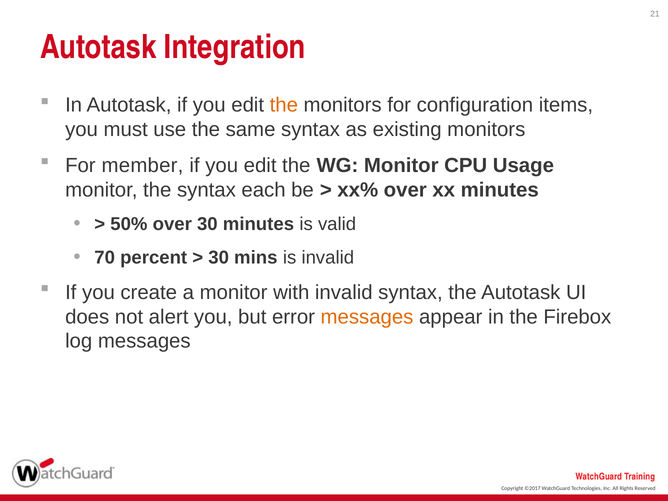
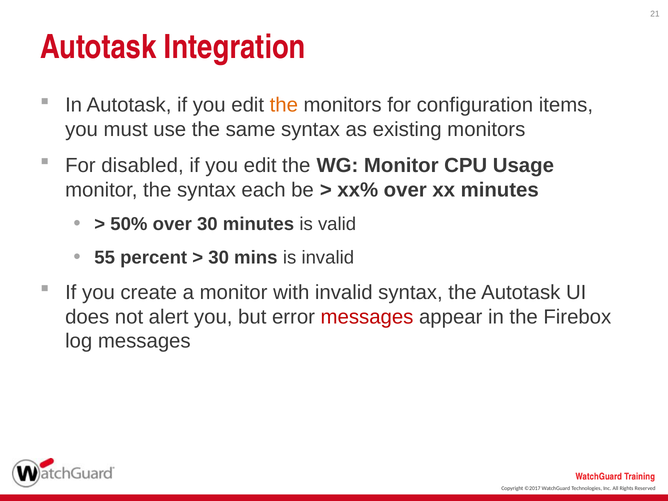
member: member -> disabled (143, 165)
70: 70 -> 55 (105, 258)
messages colour: orange -> red (367, 317)
